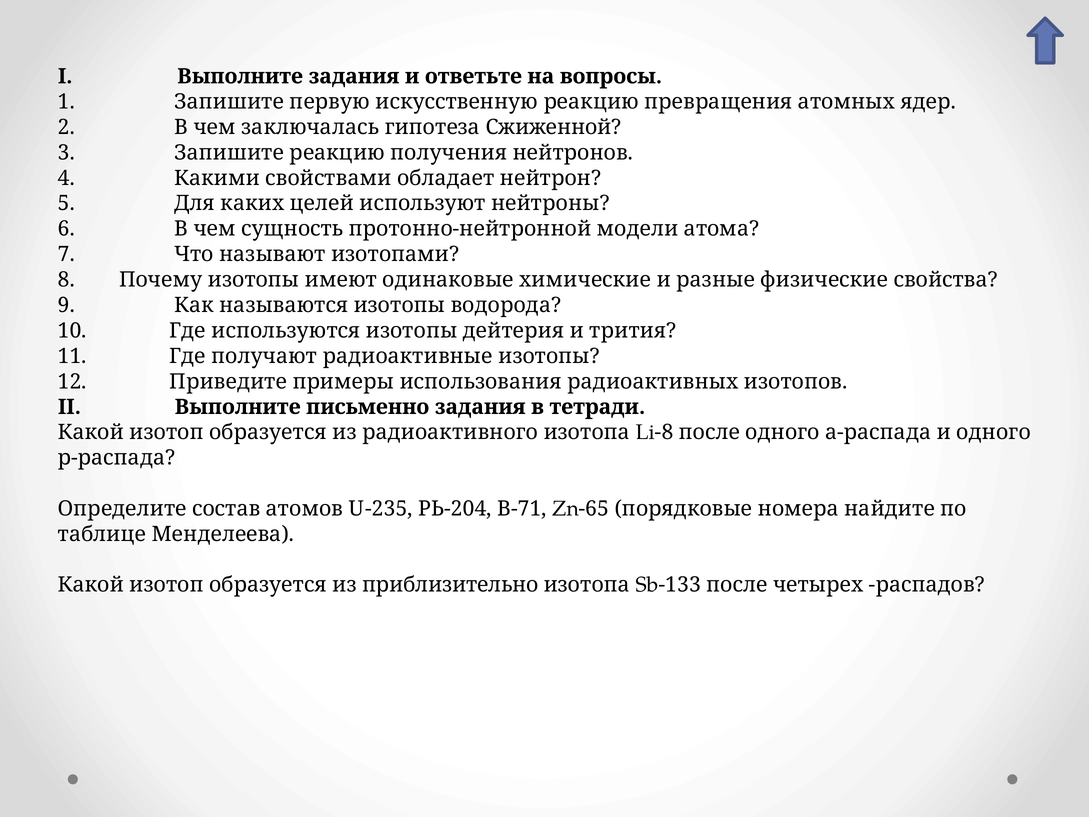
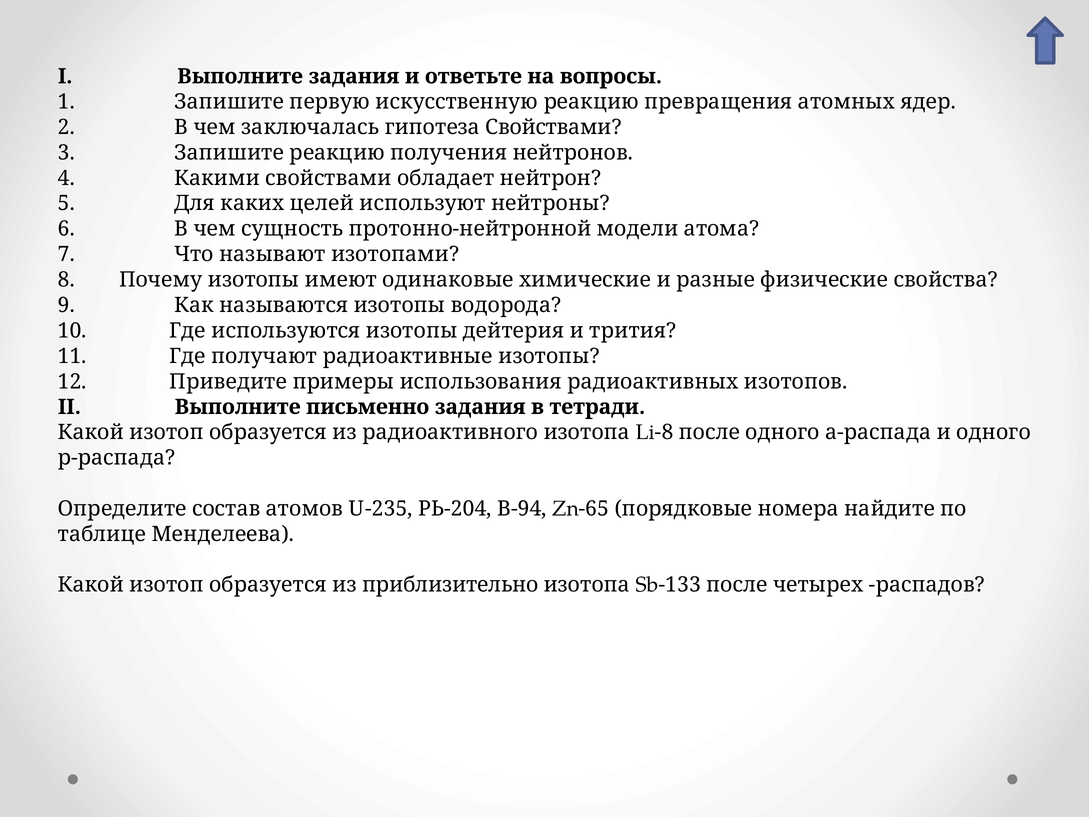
гипотеза Сжиженной: Сжиженной -> Свойствами (553, 127)
В-71: В-71 -> В-94 (522, 509)
